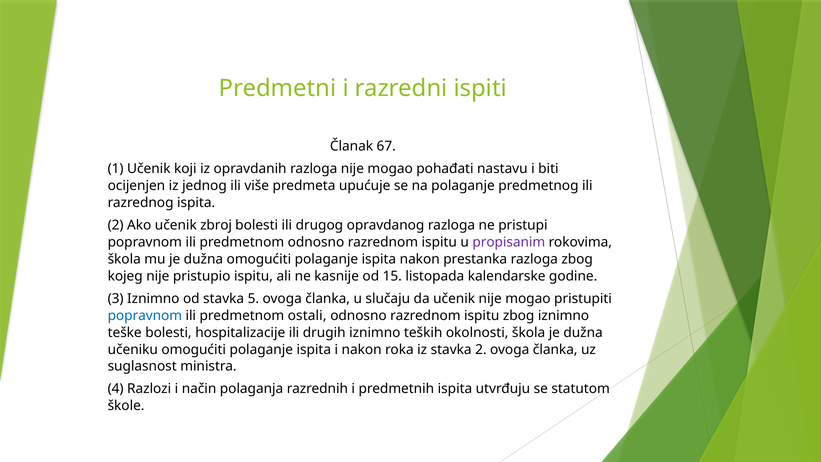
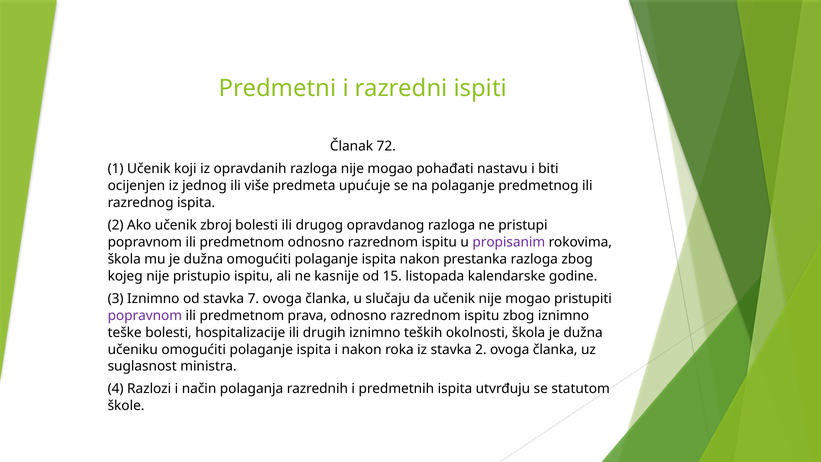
67: 67 -> 72 (386, 146)
5: 5 -> 7 (253, 298)
popravnom colour: blue -> purple (145, 315)
ostali: ostali -> prava (307, 315)
